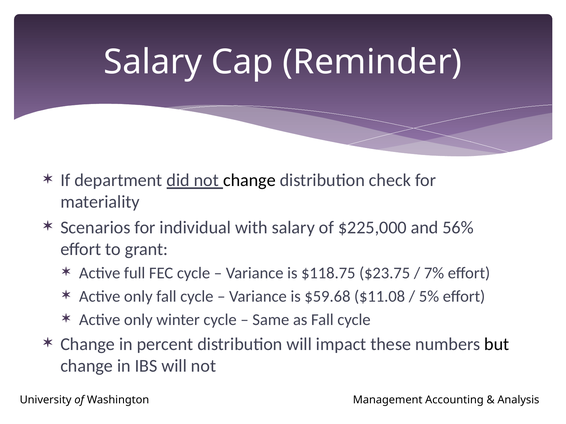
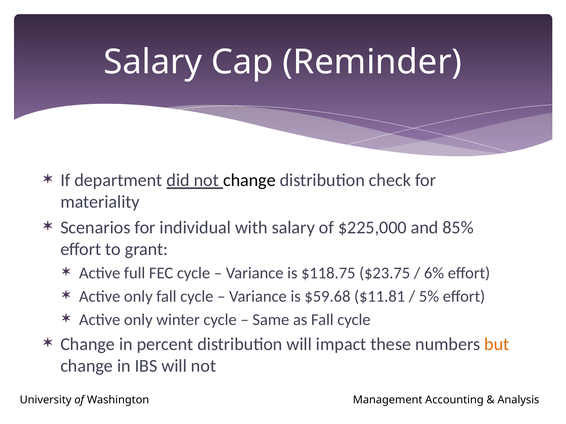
56%: 56% -> 85% (458, 228)
7%: 7% -> 6% (434, 273)
$11.08: $11.08 -> $11.81 (380, 297)
but colour: black -> orange (497, 345)
